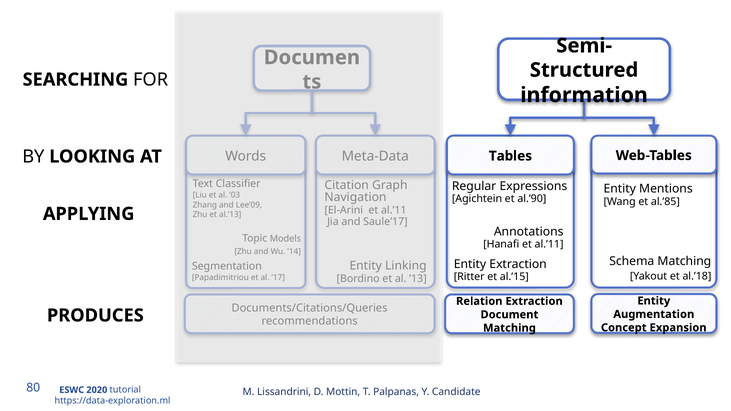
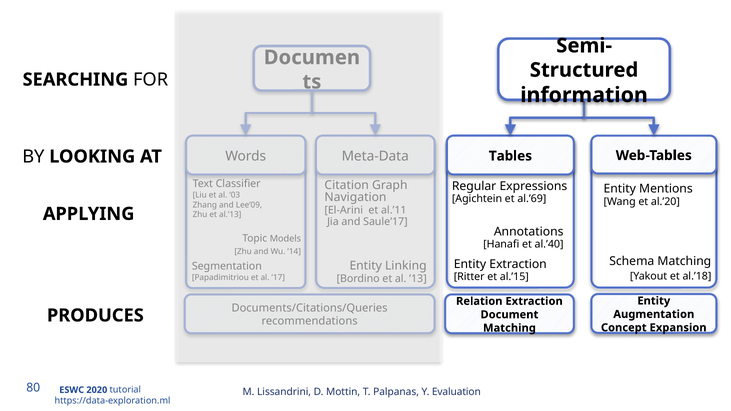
al.’90: al.’90 -> al.’69 (532, 199)
al.’85: al.’85 -> al.’20 (665, 202)
Hanafi et al.’11: al.’11 -> al.’40 (549, 244)
Candidate: Candidate -> Evaluation (456, 392)
